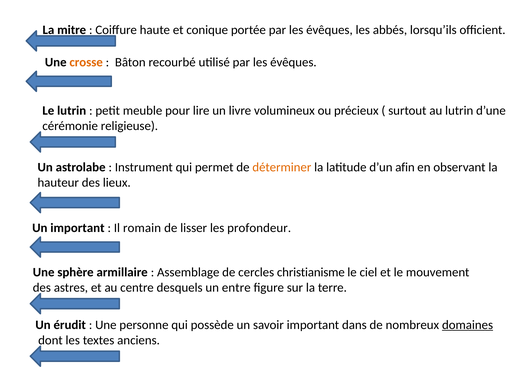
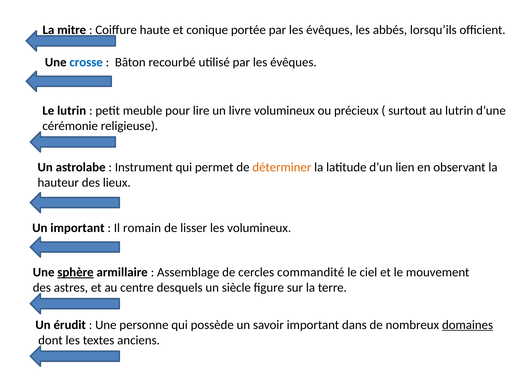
crosse colour: orange -> blue (86, 62)
afin: afin -> lien (405, 167)
les profondeur: profondeur -> volumineux (259, 228)
sphère underline: none -> present (75, 273)
christianisme: christianisme -> commandité (311, 273)
entre: entre -> siècle (236, 288)
